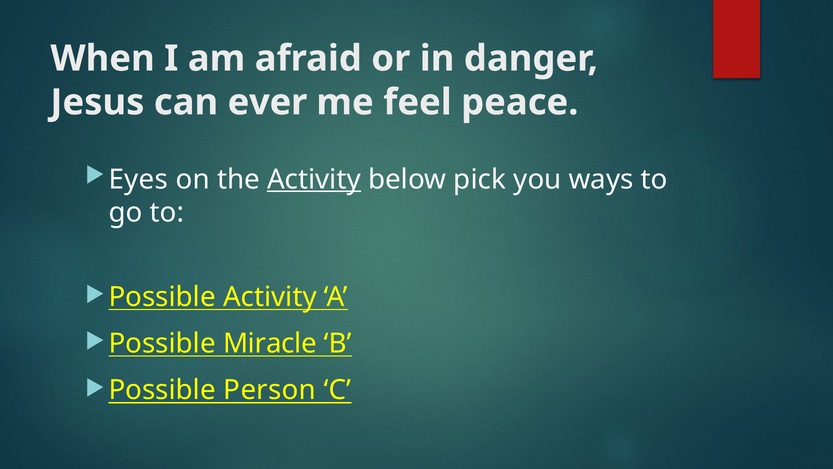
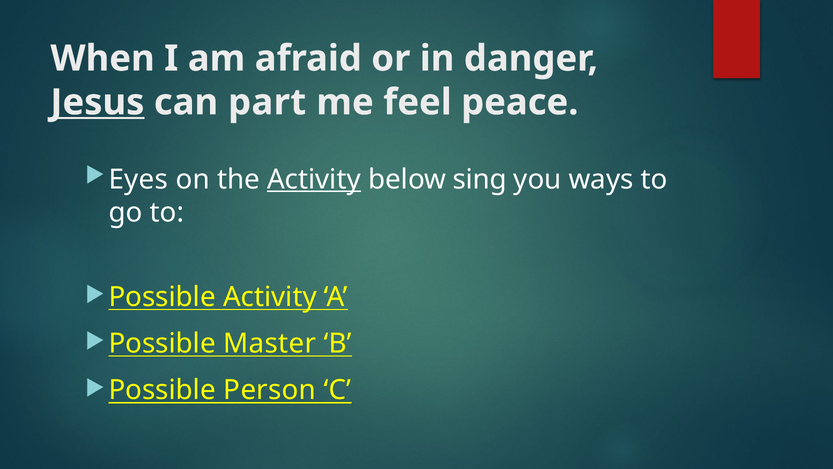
Jesus underline: none -> present (97, 102)
ever: ever -> part (267, 102)
pick: pick -> sing (480, 179)
Miracle: Miracle -> Master (270, 343)
